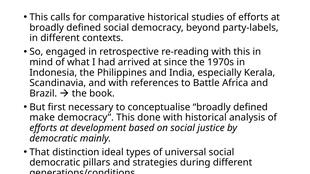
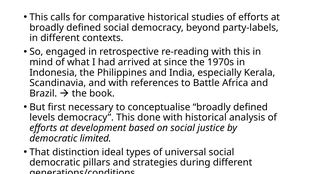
make: make -> levels (42, 118)
mainly: mainly -> limited (95, 139)
